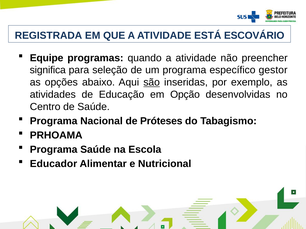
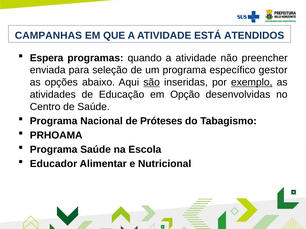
REGISTRADA: REGISTRADA -> CAMPANHAS (48, 36)
ESCOVÁRIO: ESCOVÁRIO -> ATENDIDOS (254, 36)
Equipe: Equipe -> Espera (47, 58)
significa: significa -> enviada (48, 70)
exemplo underline: none -> present (252, 83)
